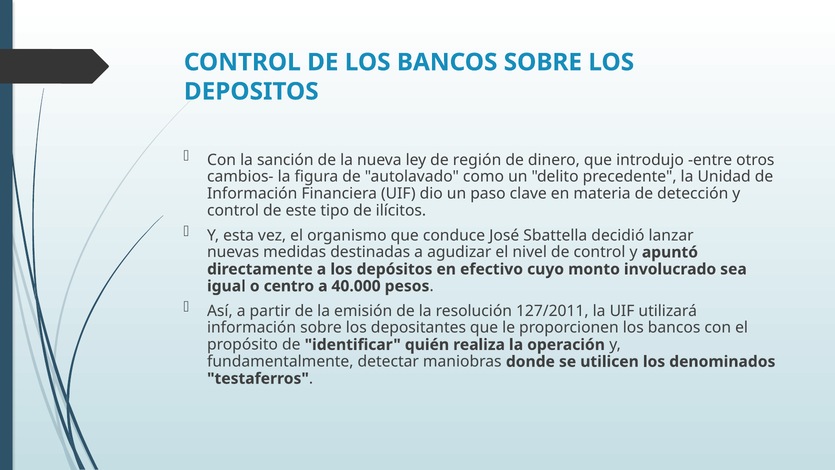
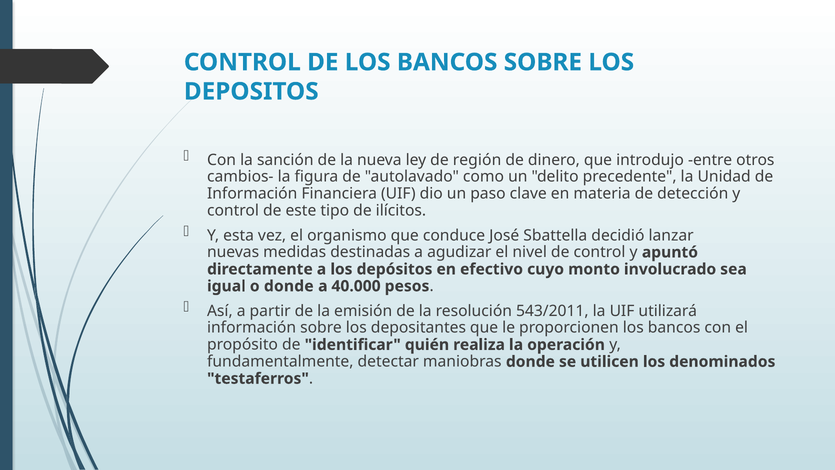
o centro: centro -> donde (289, 286)
127/2011: 127/2011 -> 543/2011 (552, 311)
